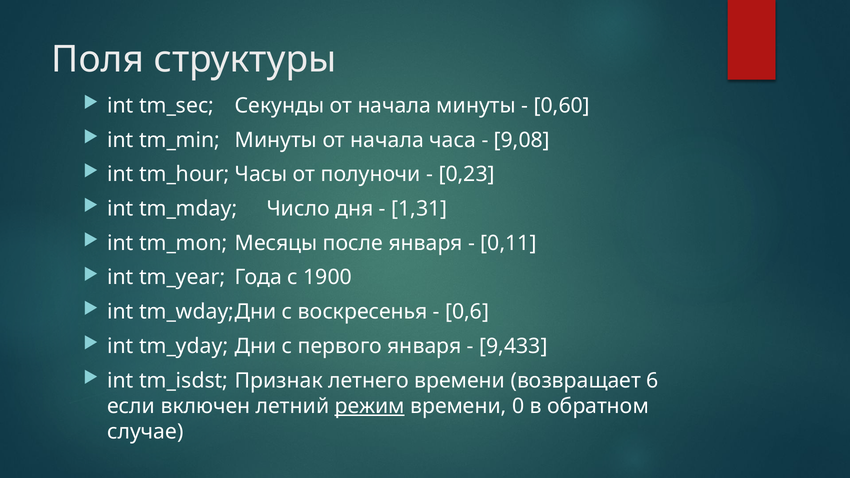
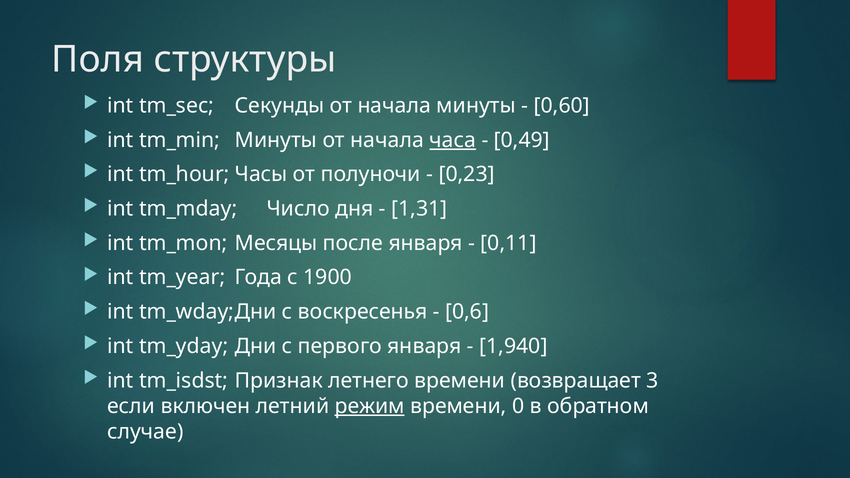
часа underline: none -> present (453, 140)
9,08: 9,08 -> 0,49 (522, 140)
9,433: 9,433 -> 1,940 (513, 346)
6: 6 -> 3 (653, 381)
